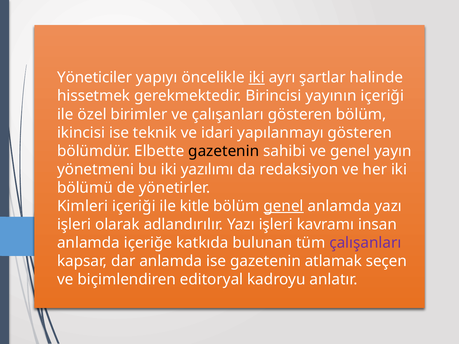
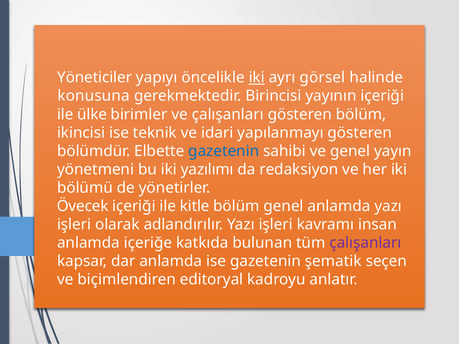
şartlar: şartlar -> görsel (322, 78)
hissetmek: hissetmek -> konusuna (94, 96)
özel: özel -> ülke (92, 114)
gazetenin colour: black -> blue (224, 151)
Kimleri: Kimleri -> Övecek (83, 206)
genel underline: present -> none (284, 206)
atlamak: atlamak -> şematik (333, 261)
